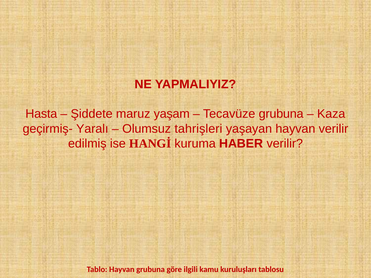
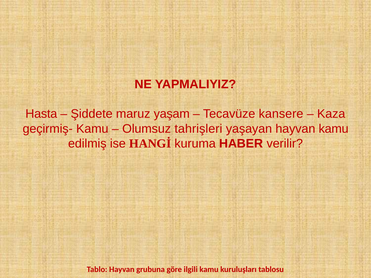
Tecavüze grubuna: grubuna -> kansere (281, 114)
geçirmiş- Yaralı: Yaralı -> Kamu (92, 129)
hayvan verilir: verilir -> kamu (334, 129)
